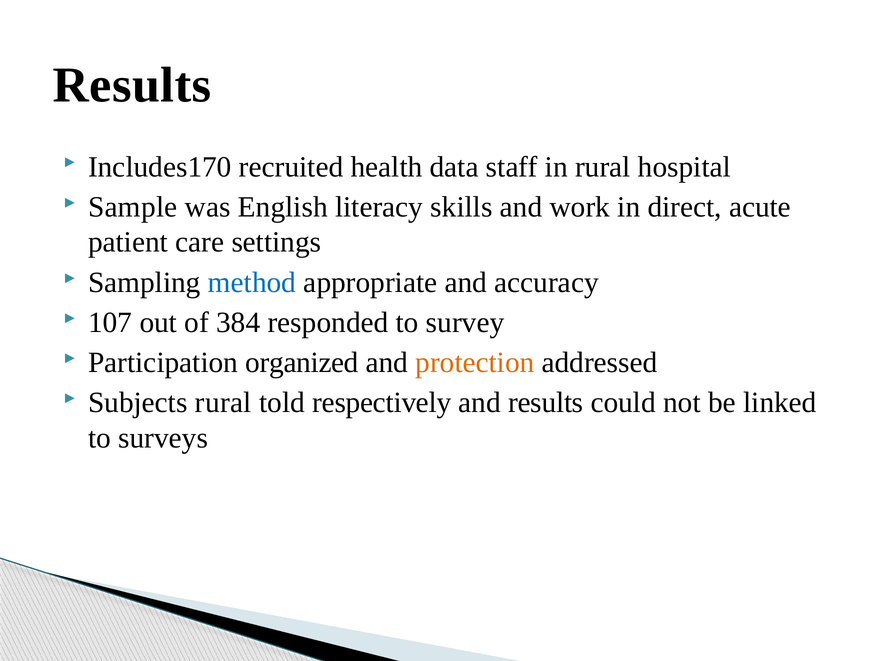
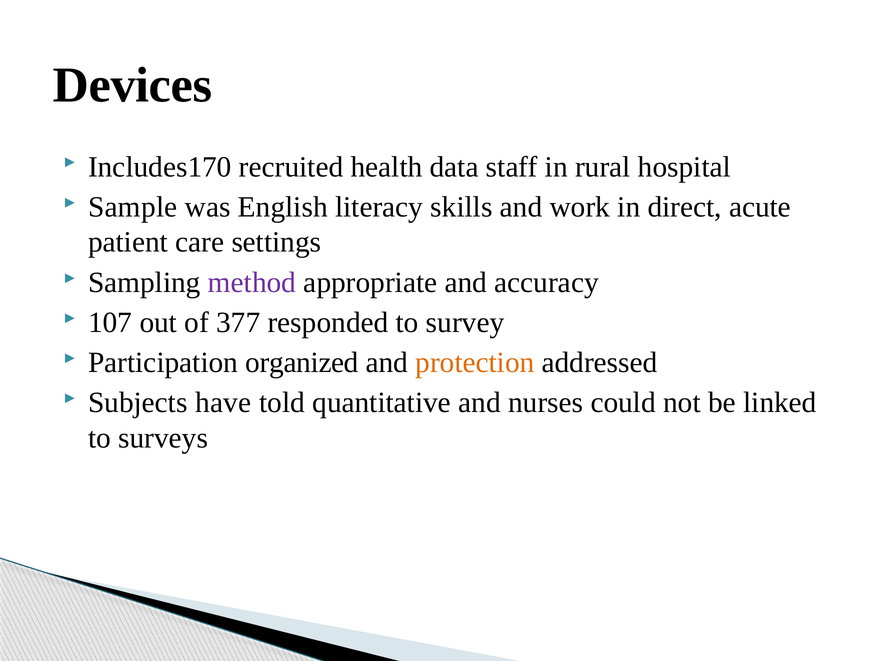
Results: Results -> Devices (132, 85)
method colour: blue -> purple (252, 283)
384: 384 -> 377 (238, 323)
Subjects rural: rural -> have (223, 403)
respectively: respectively -> quantitative (382, 403)
and results: results -> nurses (546, 403)
